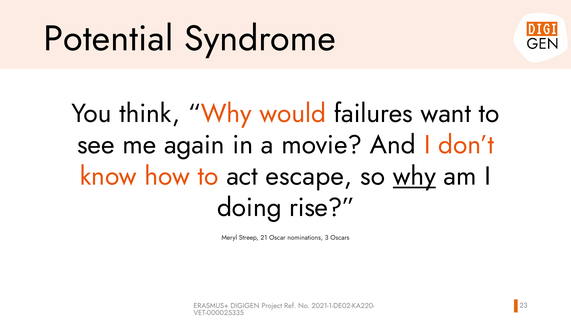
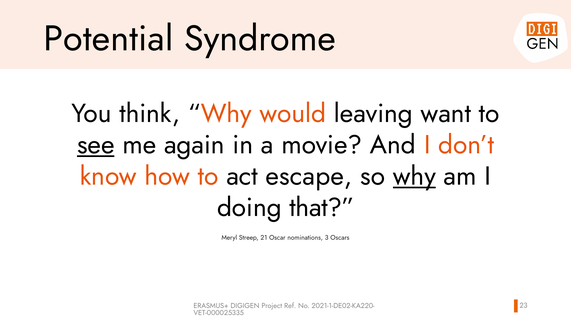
failures: failures -> leaving (373, 114)
see underline: none -> present (96, 145)
rise: rise -> that (322, 208)
